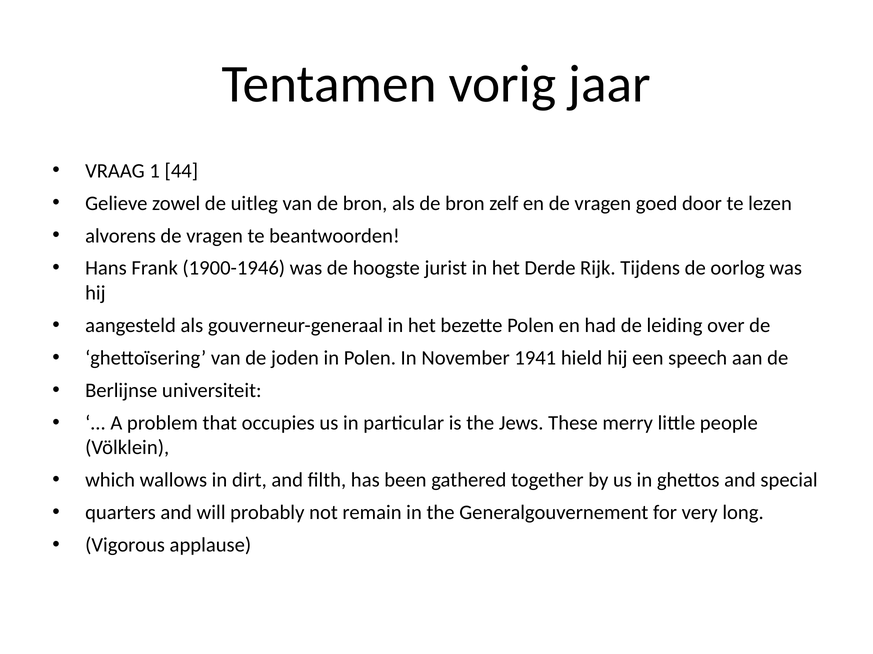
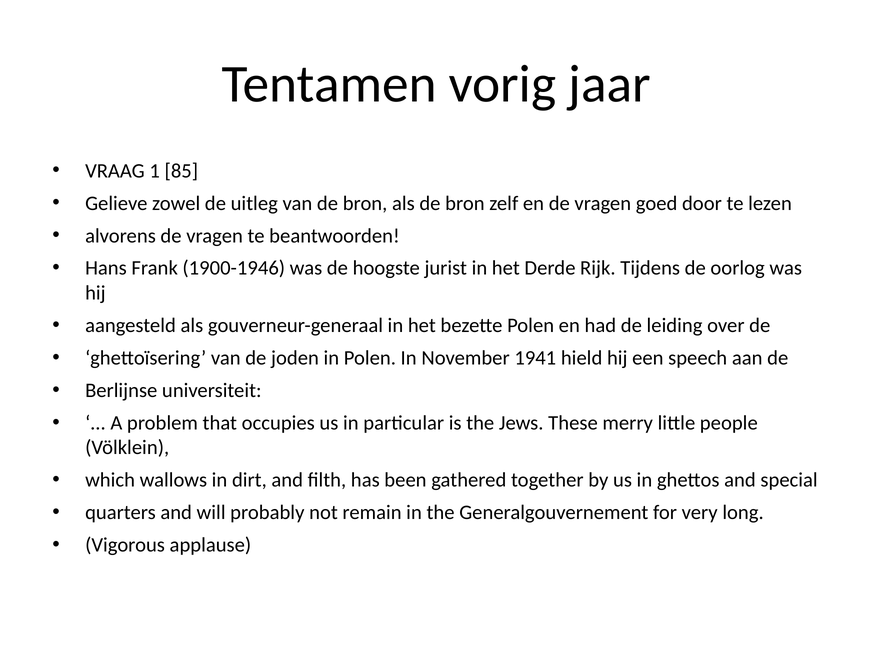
44: 44 -> 85 (181, 171)
